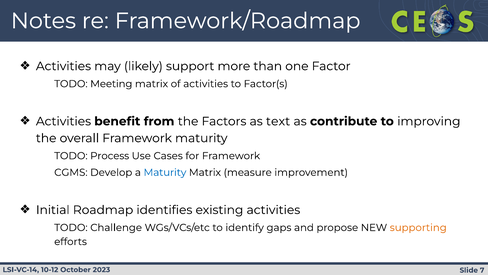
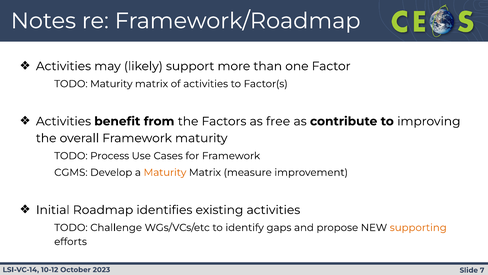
TODO Meeting: Meeting -> Maturity (111, 84)
text: text -> free (278, 121)
Maturity colour: blue -> orange (165, 172)
